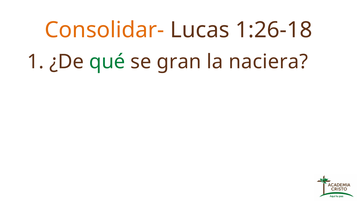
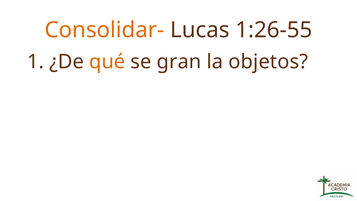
1:26-18: 1:26-18 -> 1:26-55 (274, 30)
qué colour: green -> orange (107, 62)
naciera: naciera -> objetos (268, 62)
